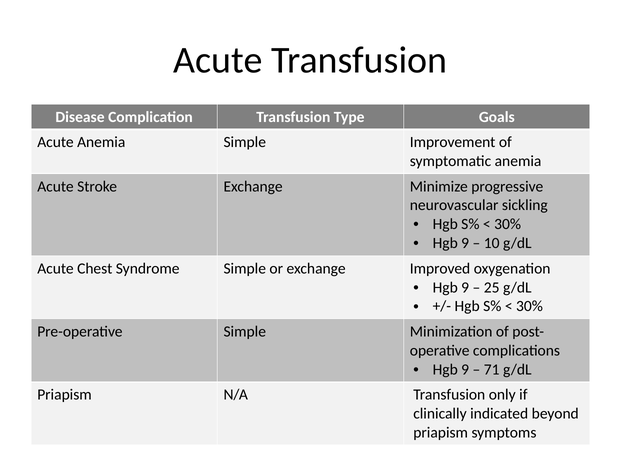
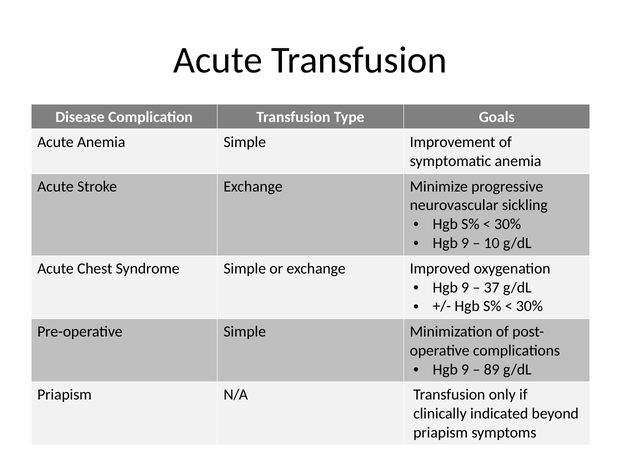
25: 25 -> 37 (492, 287)
71: 71 -> 89 (492, 369)
